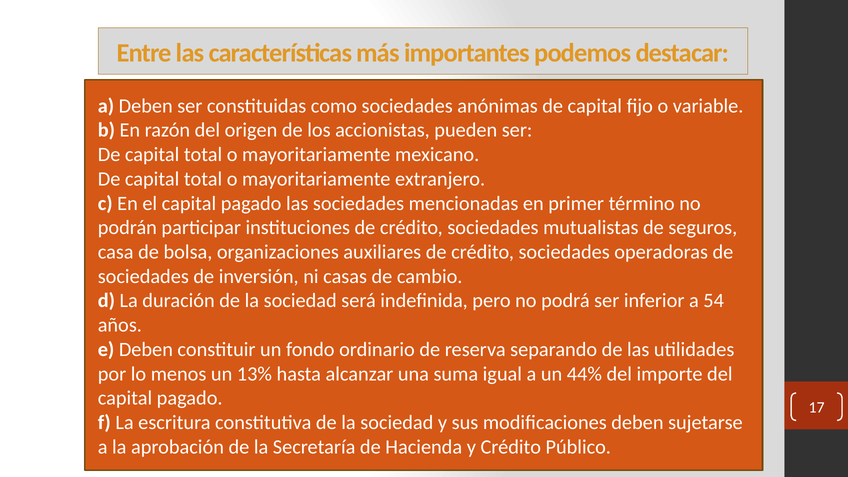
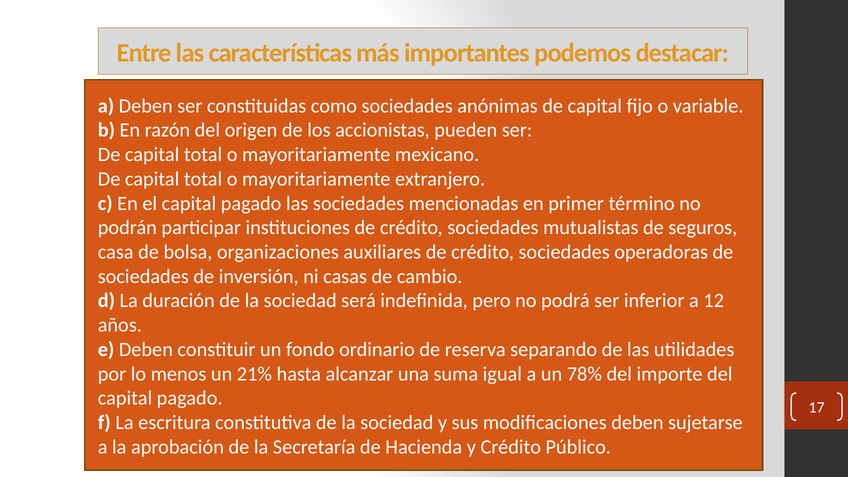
54: 54 -> 12 (714, 301)
13%: 13% -> 21% (254, 374)
44%: 44% -> 78% (584, 374)
